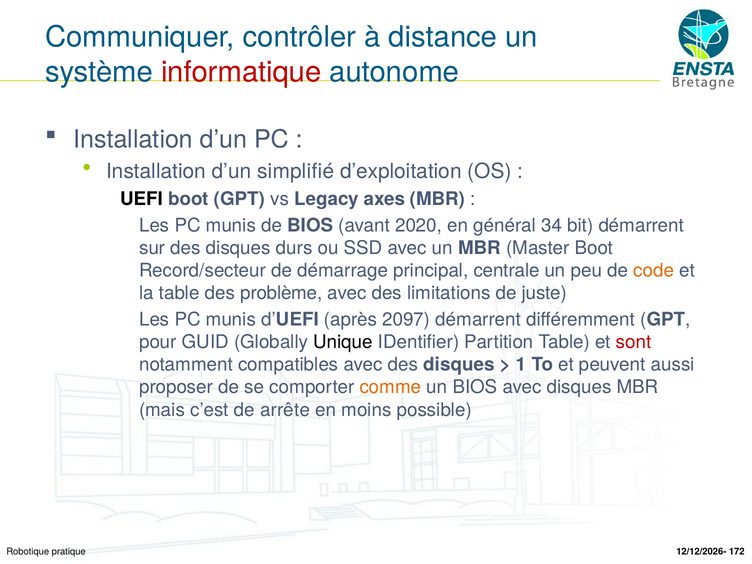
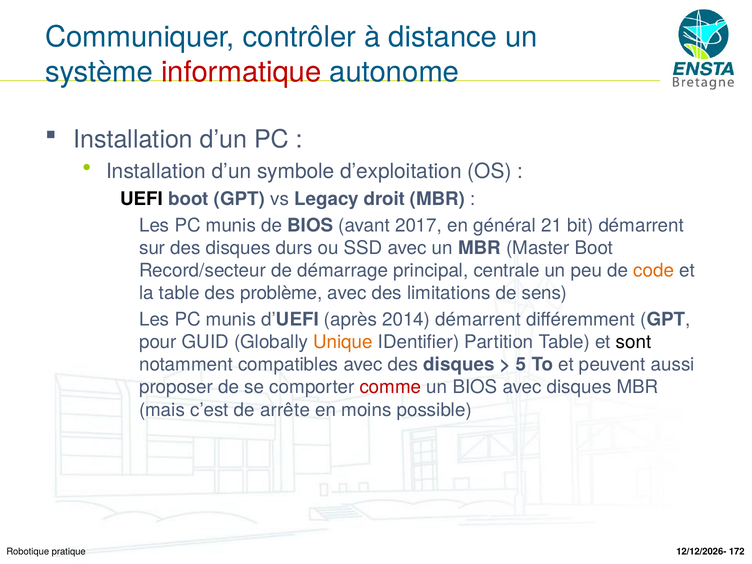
simplifié: simplifié -> symbole (296, 172)
axes: axes -> droit (384, 199)
2020: 2020 -> 2017 (419, 226)
34: 34 -> 21 (552, 226)
juste: juste -> sens (544, 293)
2097: 2097 -> 2014 (406, 320)
Unique colour: black -> orange (343, 342)
sont colour: red -> black (634, 342)
1: 1 -> 5 (521, 365)
comme colour: orange -> red (390, 387)
